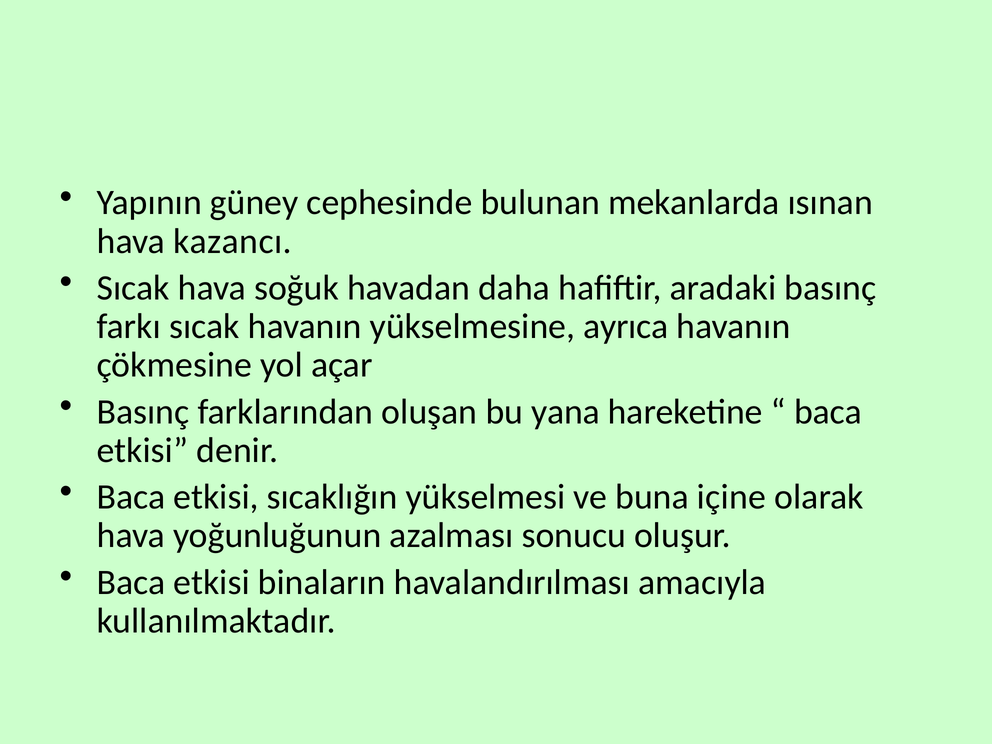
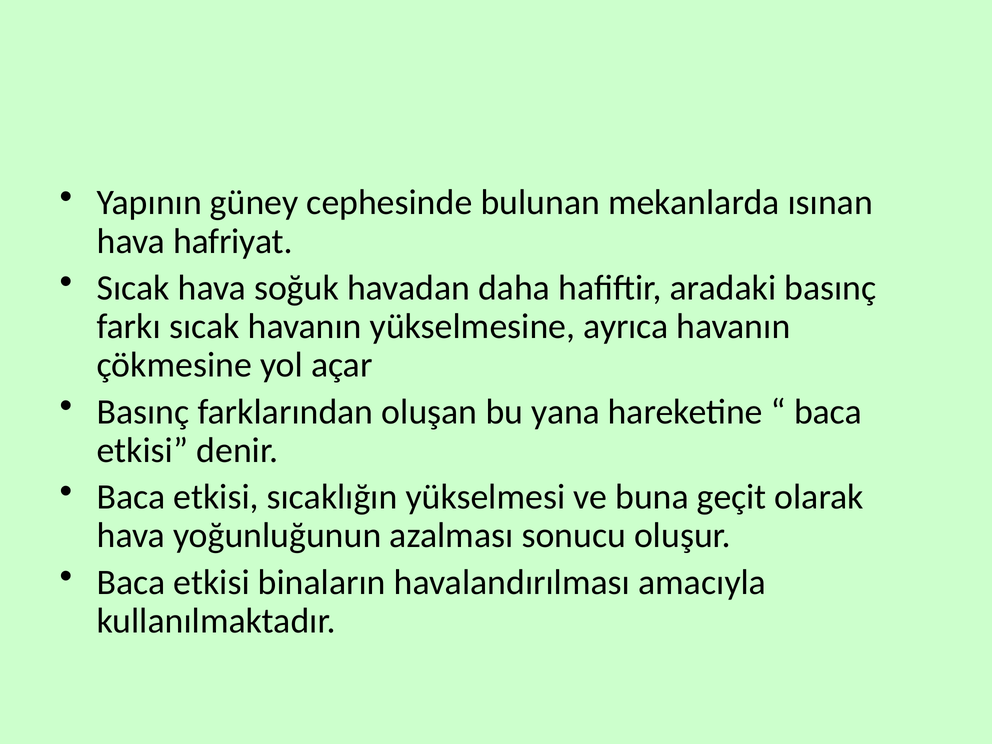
kazancı: kazancı -> hafriyat (233, 241)
içine: içine -> geçit (732, 497)
